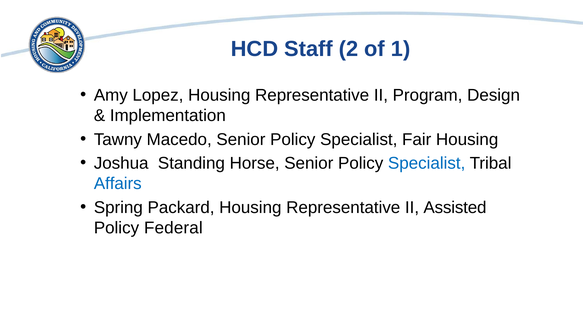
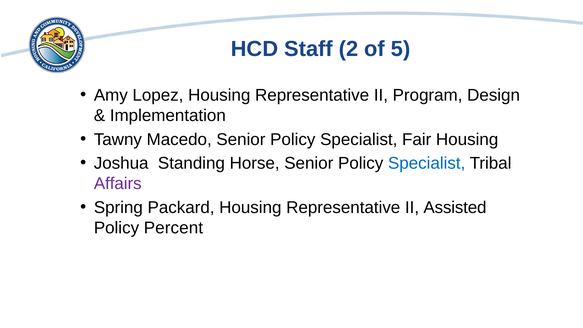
1: 1 -> 5 (401, 49)
Affairs colour: blue -> purple (118, 184)
Federal: Federal -> Percent (173, 228)
